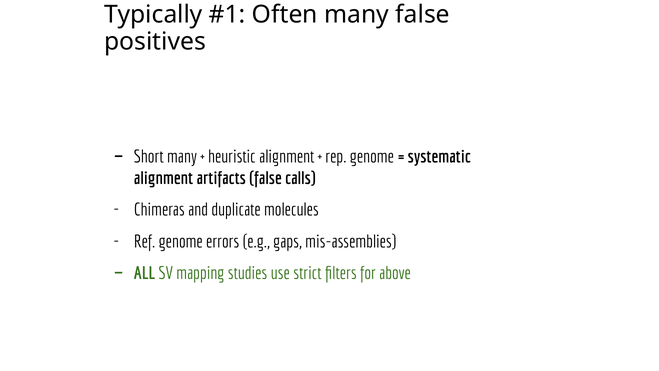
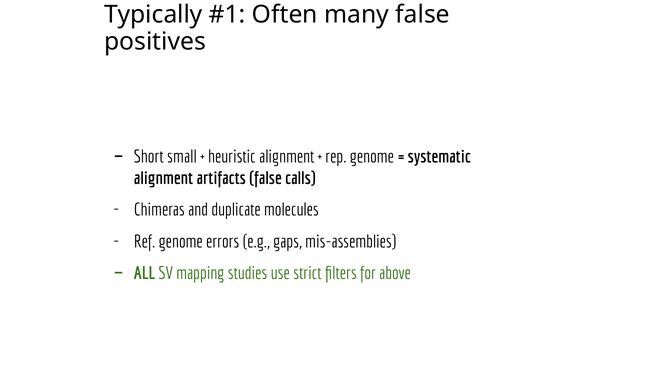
Short many: many -> small (182, 157)
